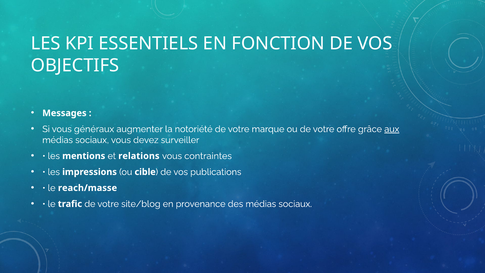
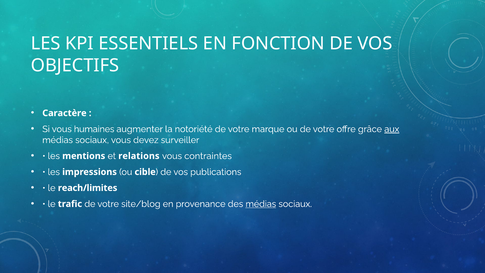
Messages: Messages -> Caractère (64, 113)
généraux: généraux -> humaines (94, 129)
reach/masse: reach/masse -> reach/limites (88, 188)
médias underline: none -> present (261, 204)
